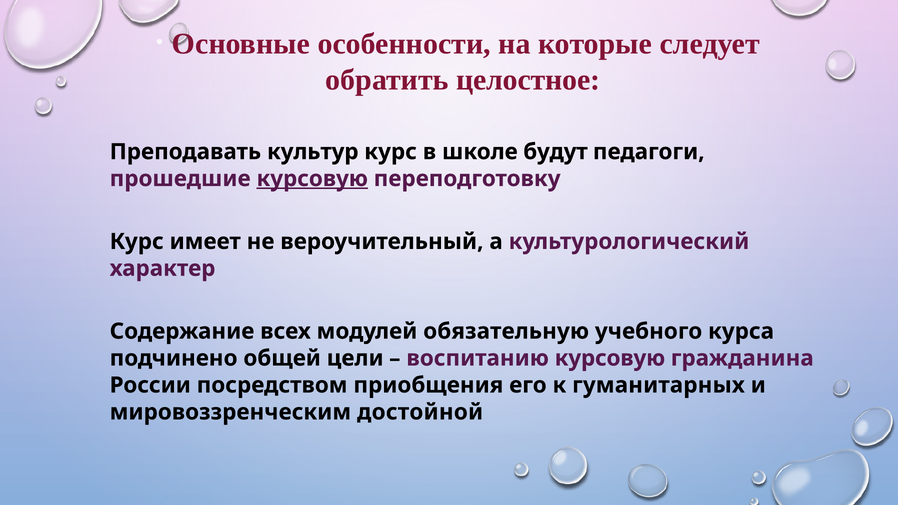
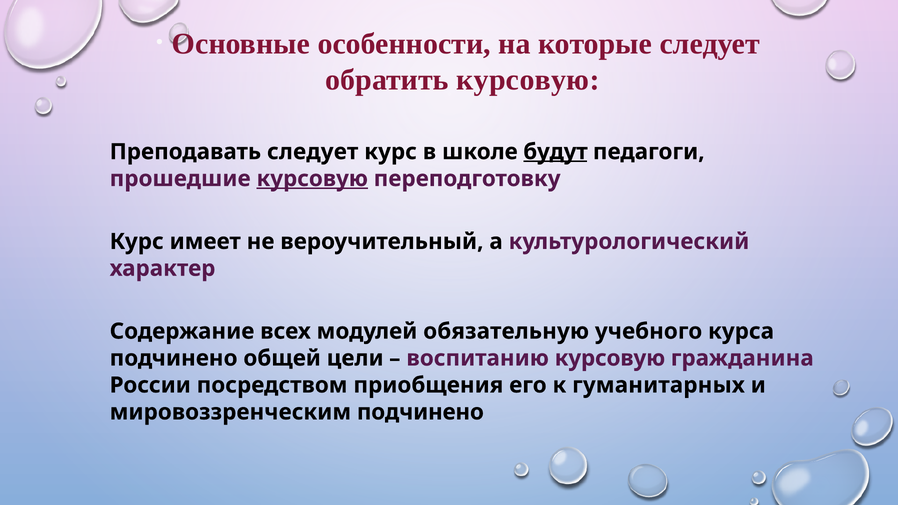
обратить целостное: целостное -> курсовую (528, 80)
Преподавать культур: культур -> следует (313, 152)
будут underline: none -> present (555, 152)
мировоззренческим достойной: достойной -> подчинено (420, 412)
